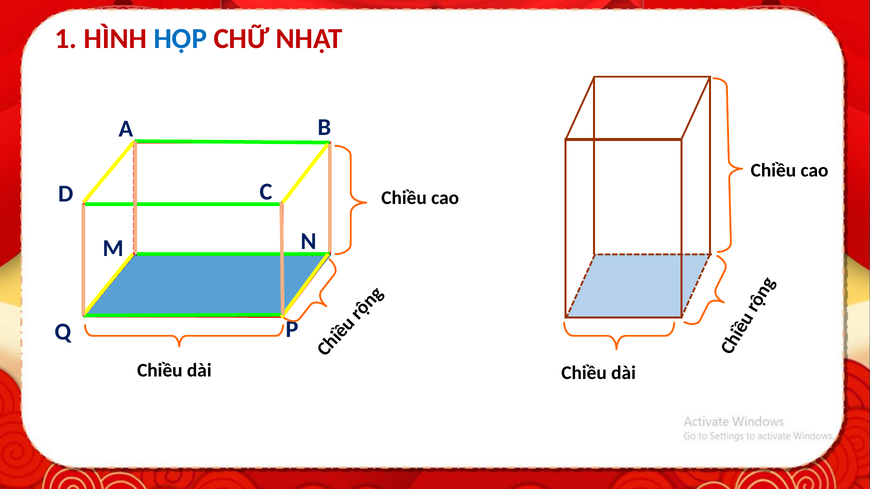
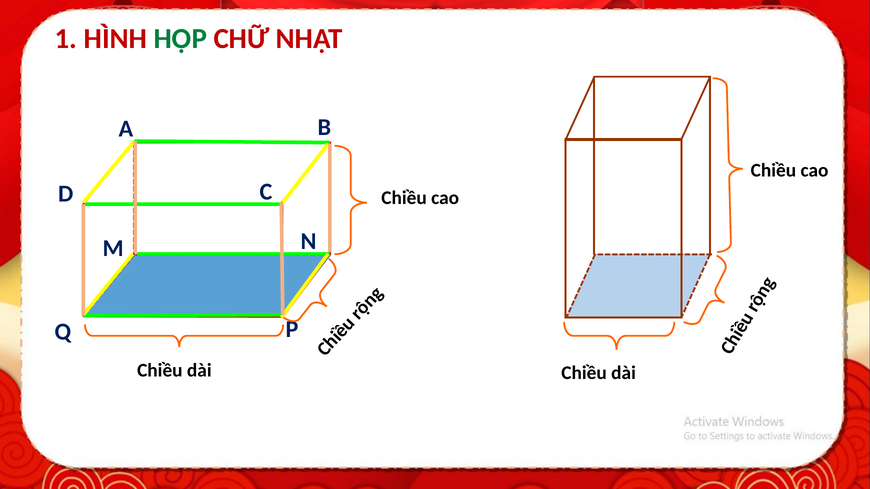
HỘP colour: blue -> green (180, 39)
